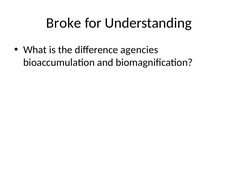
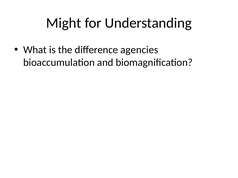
Broke: Broke -> Might (64, 23)
